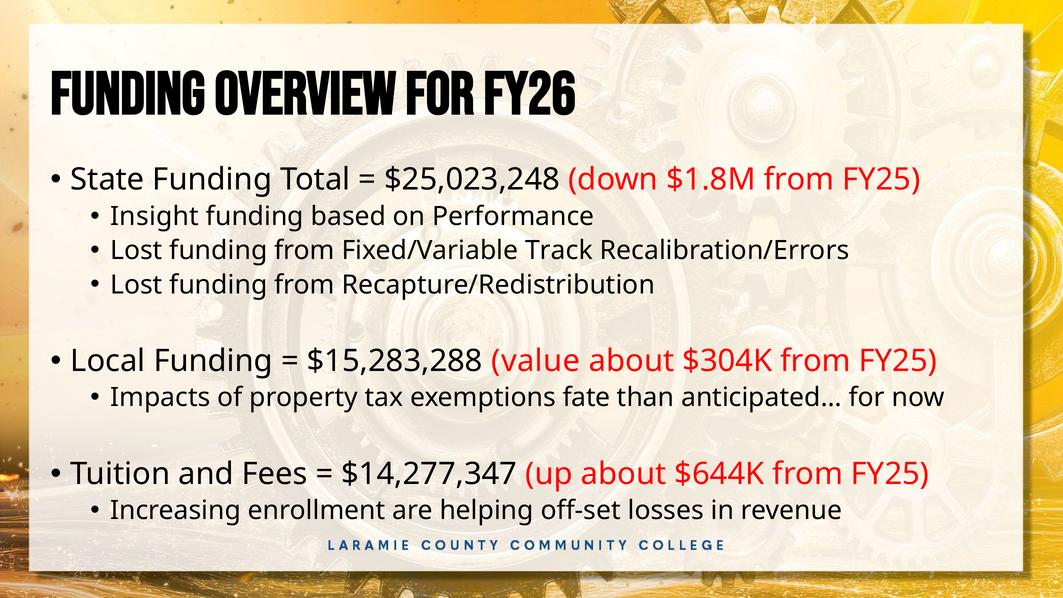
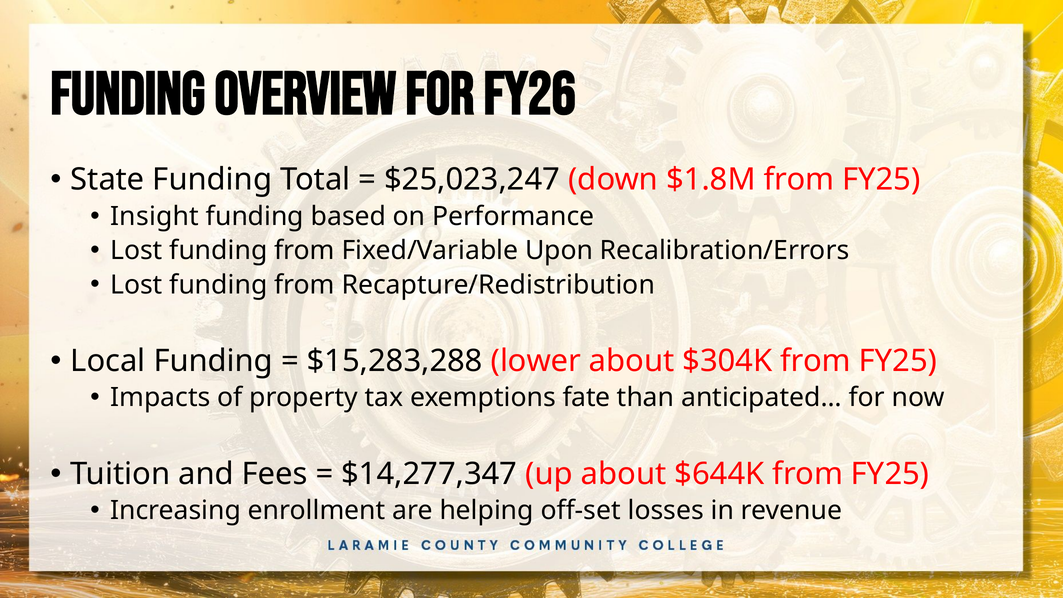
$25,023,248: $25,023,248 -> $25,023,247 (472, 180)
Track: Track -> Upon (559, 251)
value: value -> lower (536, 361)
